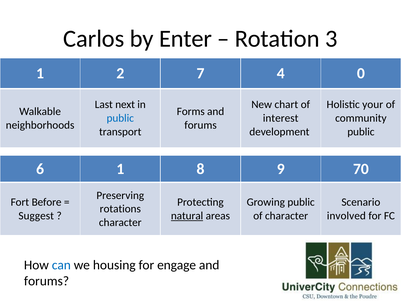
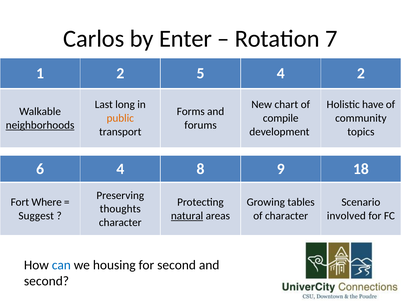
3: 3 -> 7 (331, 39)
7: 7 -> 5 (200, 73)
4 0: 0 -> 2 (361, 73)
next: next -> long (125, 105)
your: your -> have (373, 105)
public colour: blue -> orange (120, 118)
interest: interest -> compile (281, 118)
neighborhoods underline: none -> present (40, 125)
public: public -> topics (361, 132)
6 1: 1 -> 4 (120, 169)
70: 70 -> 18 (361, 169)
Before: Before -> Where (47, 202)
Growing public: public -> tables (301, 202)
rotations: rotations -> thoughts (120, 209)
for engage: engage -> second (177, 265)
forums: forums -> second (46, 281)
